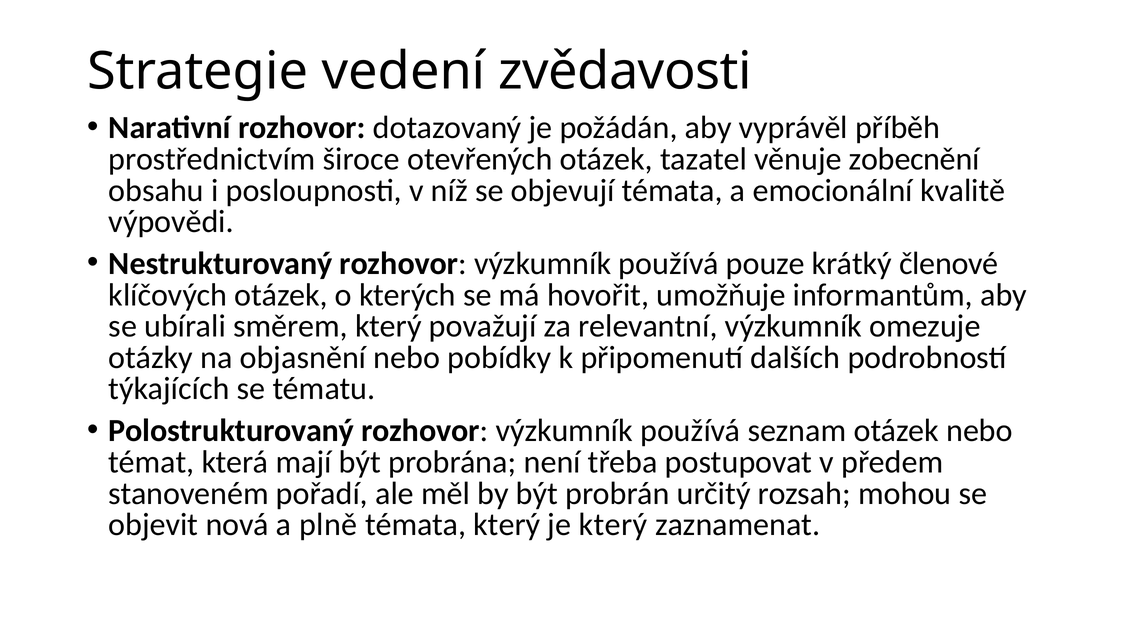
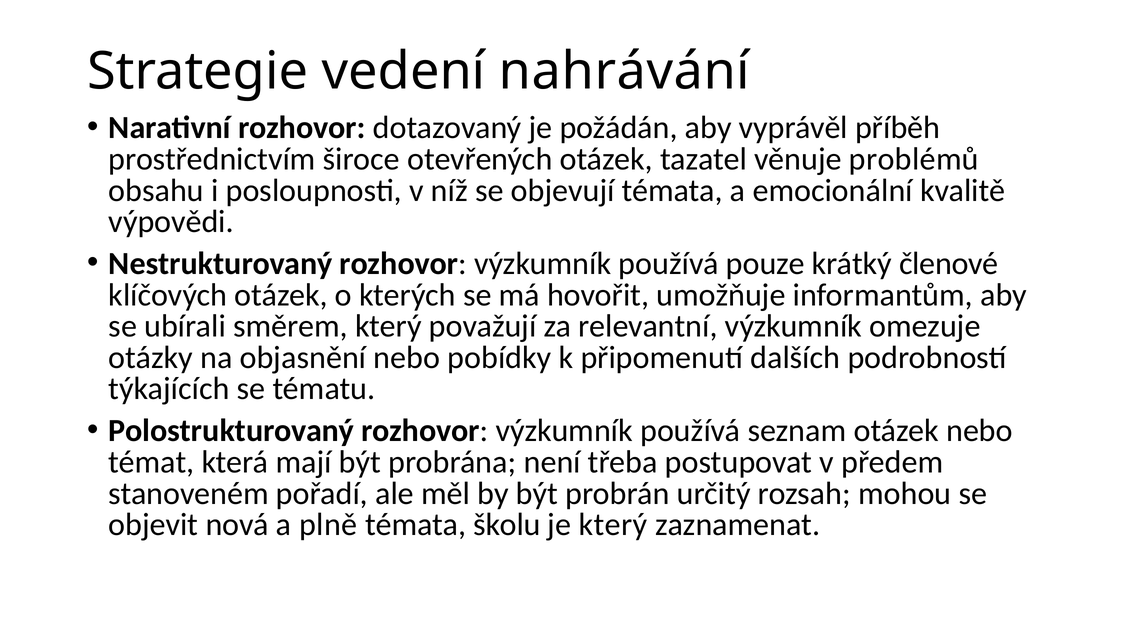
zvědavosti: zvědavosti -> nahrávání (624, 71)
zobecnění: zobecnění -> problémů (914, 159)
témata který: který -> školu (507, 524)
